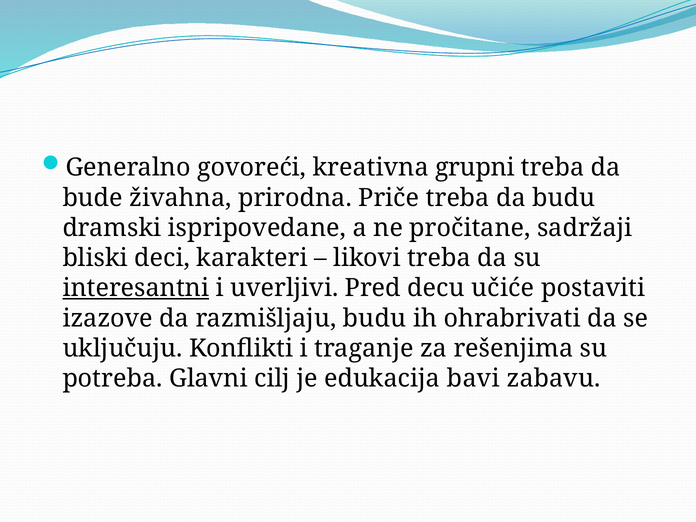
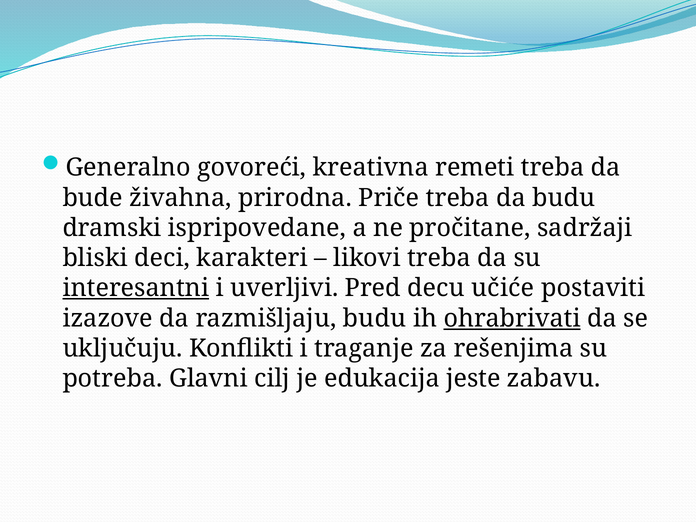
grupni: grupni -> remeti (475, 168)
ohrabrivati underline: none -> present (512, 318)
bavi: bavi -> jeste (473, 379)
